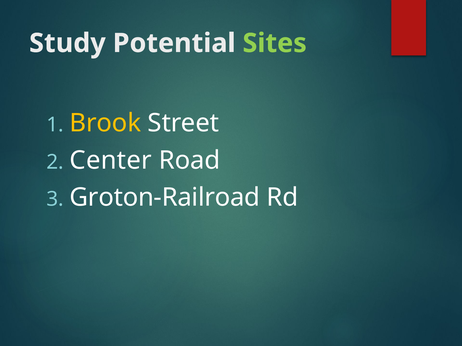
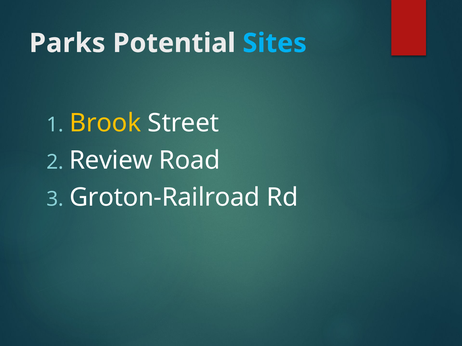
Study: Study -> Parks (67, 43)
Sites colour: light green -> light blue (275, 43)
Center: Center -> Review (111, 160)
